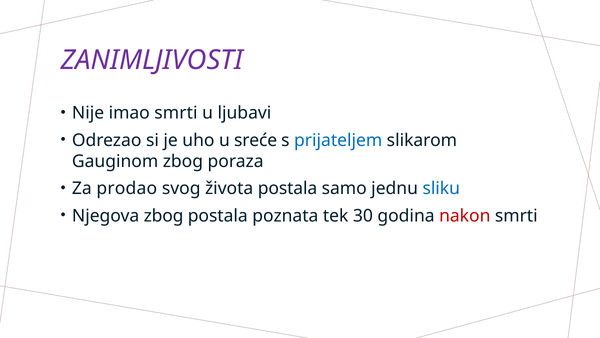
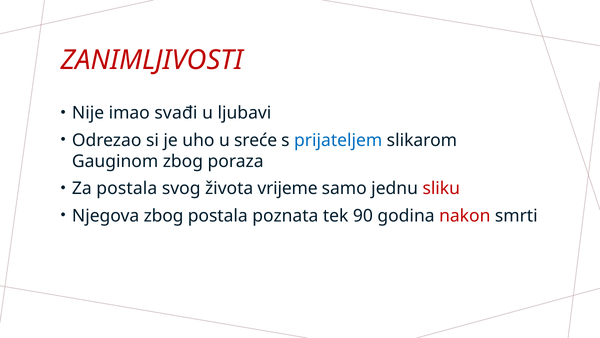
ZANIMLJIVOSTI colour: purple -> red (152, 60)
imao smrti: smrti -> svađi (176, 113)
Za prodao: prodao -> postala (127, 188)
života postala: postala -> vrijeme (288, 188)
sliku colour: blue -> red (441, 188)
30: 30 -> 90 (363, 215)
